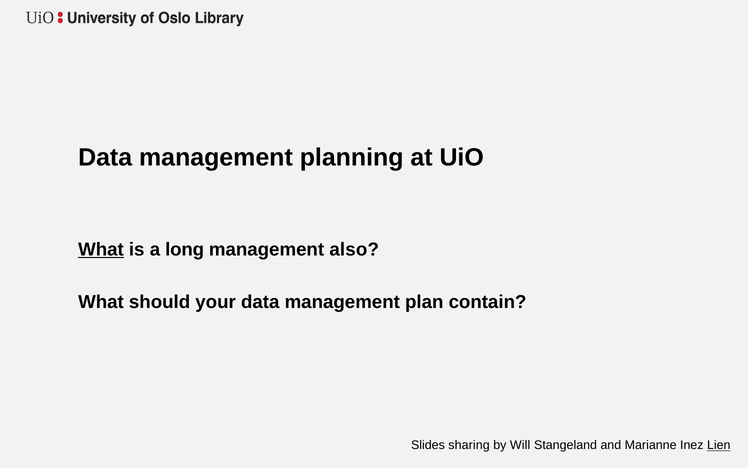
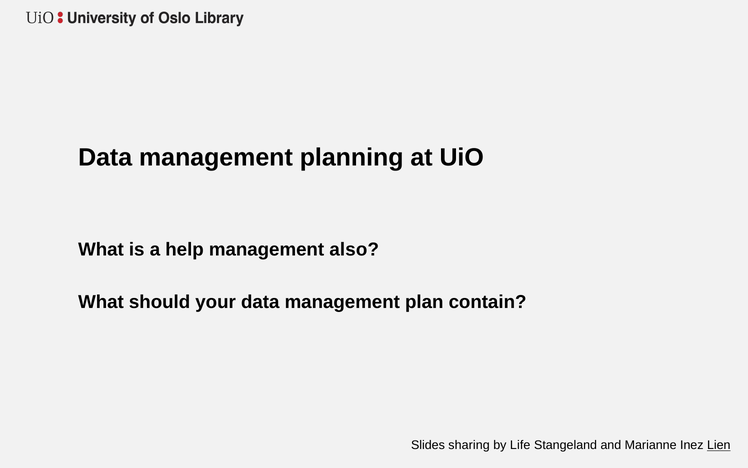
What underline: present -> none (101, 249)
long: long -> help (185, 249)
Will: Will -> Life (520, 445)
